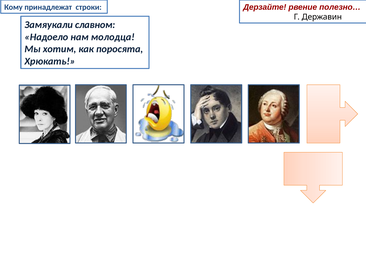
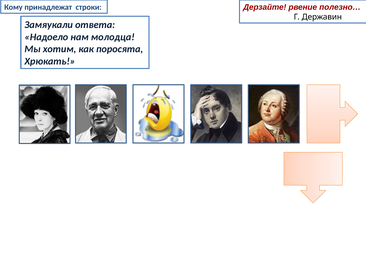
славном: славном -> ответа (95, 25)
